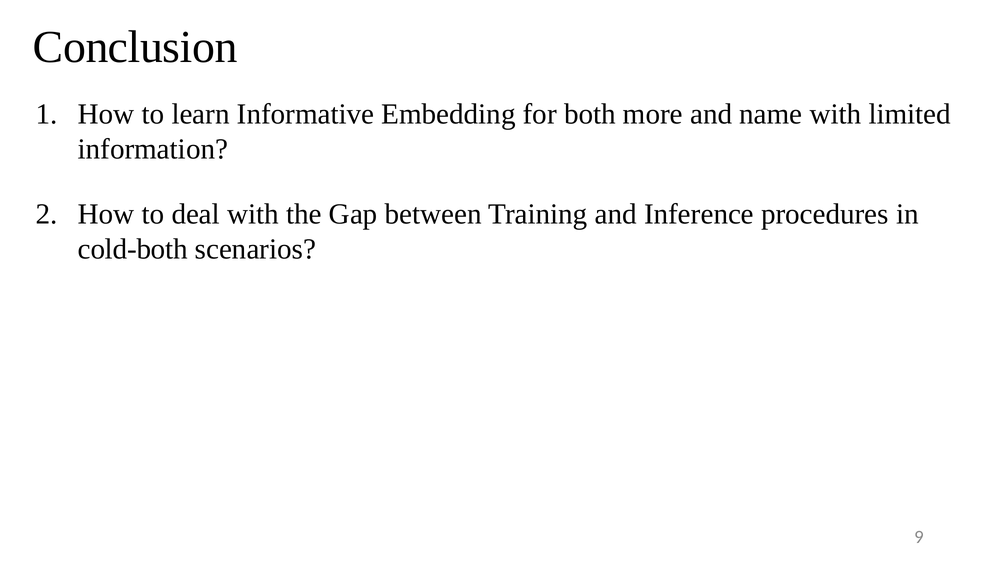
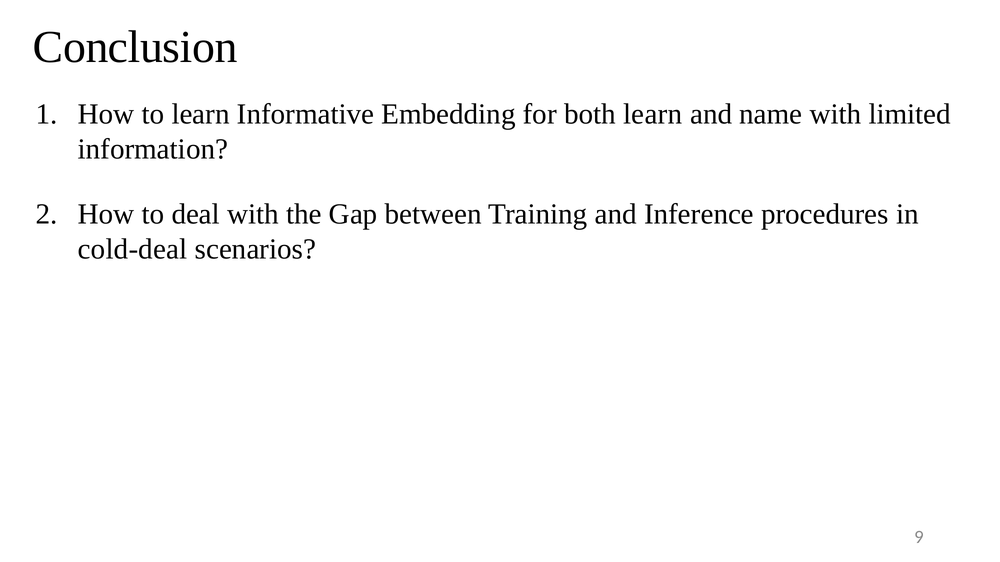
both more: more -> learn (653, 114)
cold-both: cold-both -> cold-deal (133, 249)
